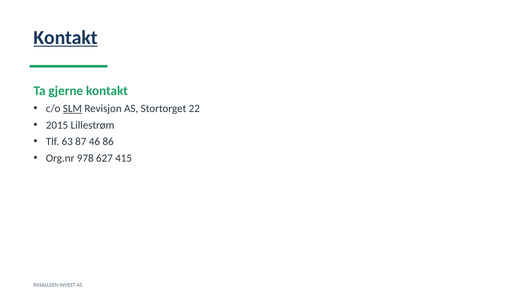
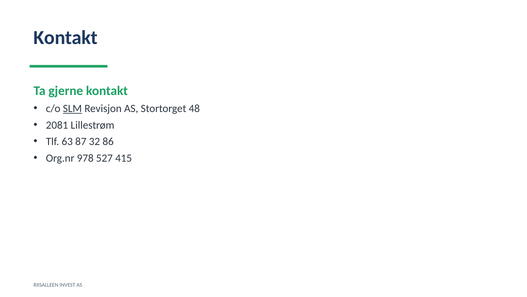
Kontakt underline: present -> none (66, 38)
22: 22 -> 48 (194, 108)
2015: 2015 -> 2081 (57, 125)
46: 46 -> 32 (94, 141)
627: 627 -> 527 (104, 158)
